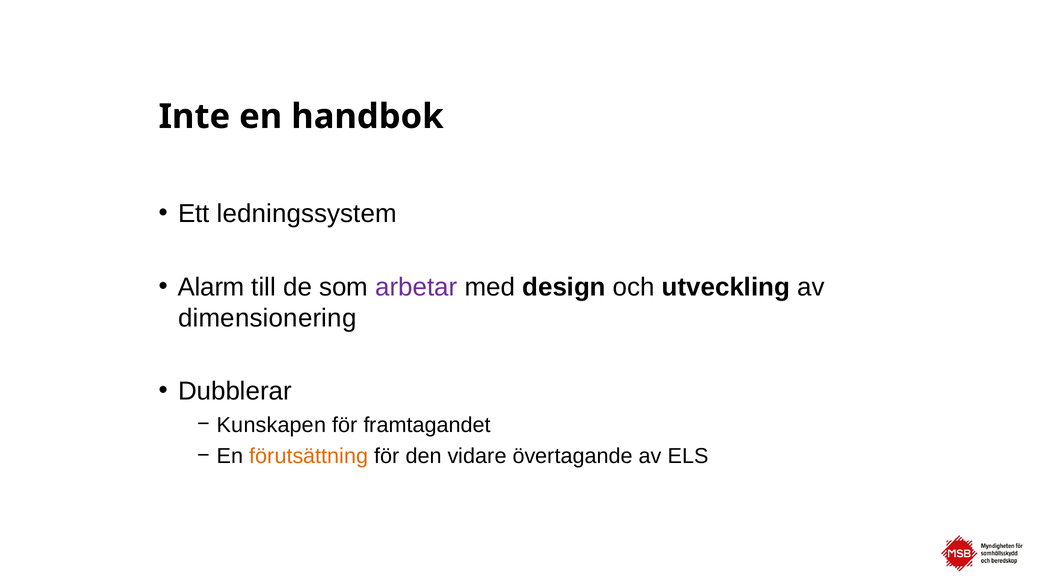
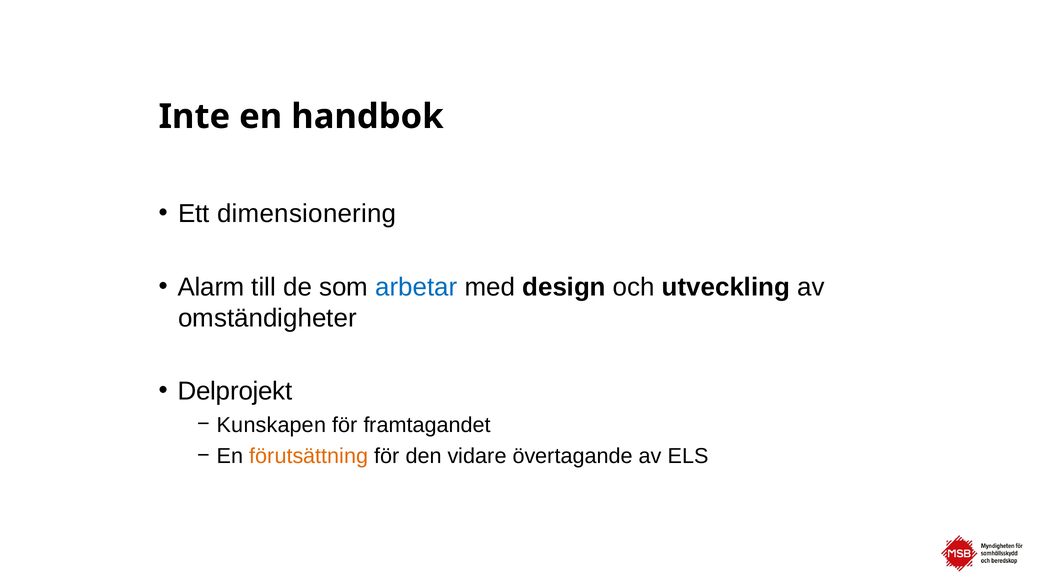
ledningssystem: ledningssystem -> dimensionering (307, 214)
arbetar colour: purple -> blue (416, 287)
dimensionering: dimensionering -> omständigheter (267, 318)
Dubblerar: Dubblerar -> Delprojekt (235, 392)
